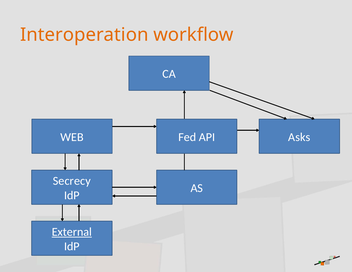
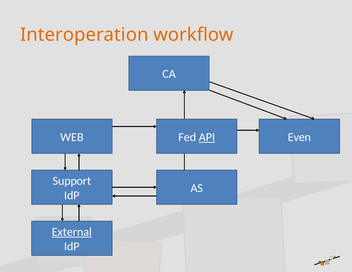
API underline: none -> present (207, 137)
Asks: Asks -> Even (299, 137)
Secrecy: Secrecy -> Support (72, 181)
